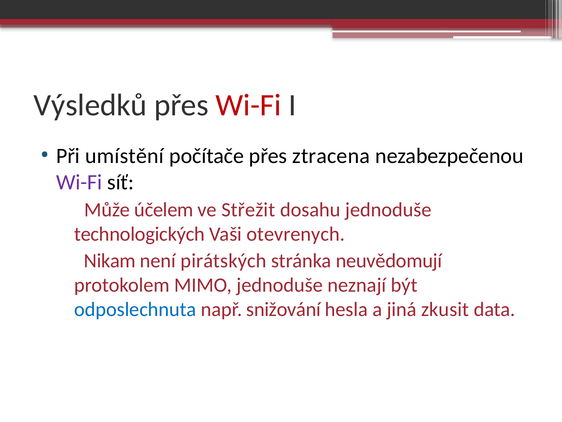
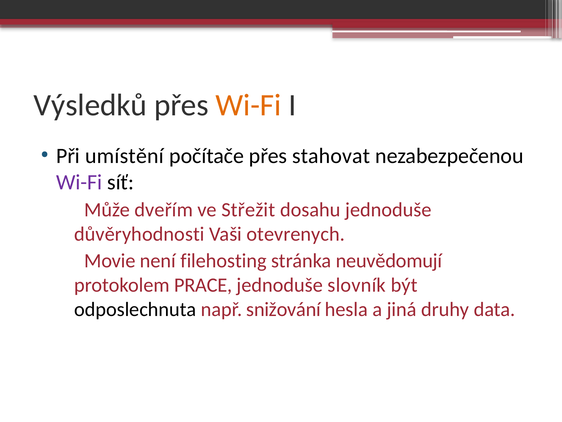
Wi-Fi colour: red -> orange (249, 105)
ztracena: ztracena -> stahovat (331, 156)
účelem: účelem -> dveřím (164, 209)
technologických: technologických -> důvěryhodnosti (139, 234)
Nikam: Nikam -> Movie (110, 260)
pirátských: pirátských -> filehosting (224, 260)
MIMO: MIMO -> PRACE (203, 285)
neznají: neznají -> slovník (357, 285)
odposlechnuta colour: blue -> black (135, 309)
zkusit: zkusit -> druhy (445, 309)
